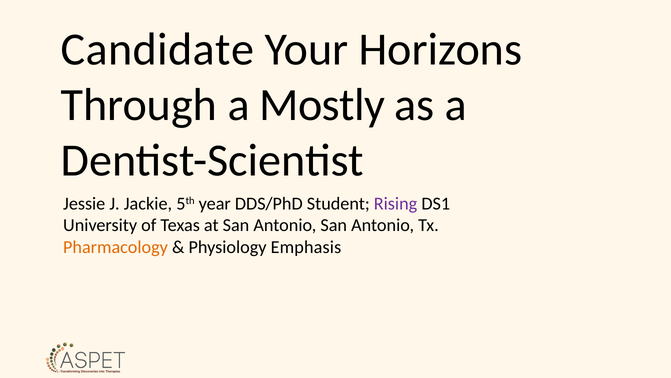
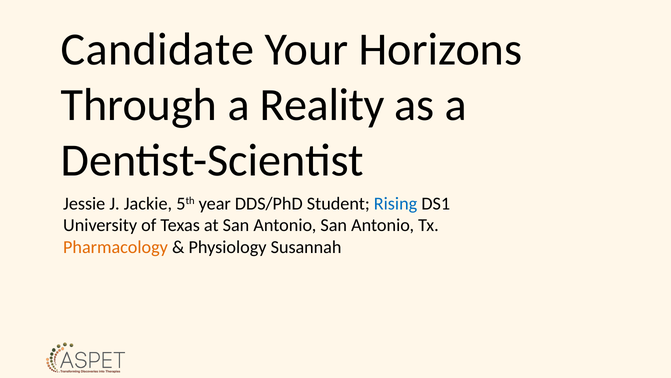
Mostly: Mostly -> Reality (322, 105)
Rising colour: purple -> blue (396, 203)
Emphasis: Emphasis -> Susannah (306, 247)
